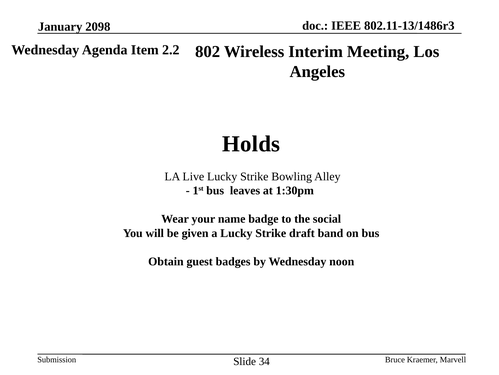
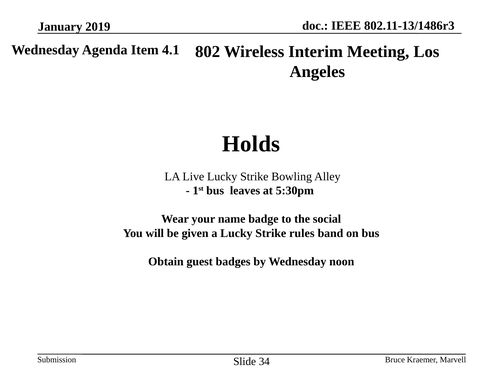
2098: 2098 -> 2019 (98, 27)
2.2: 2.2 -> 4.1 (171, 50)
1:30pm: 1:30pm -> 5:30pm (295, 190)
draft: draft -> rules (302, 233)
